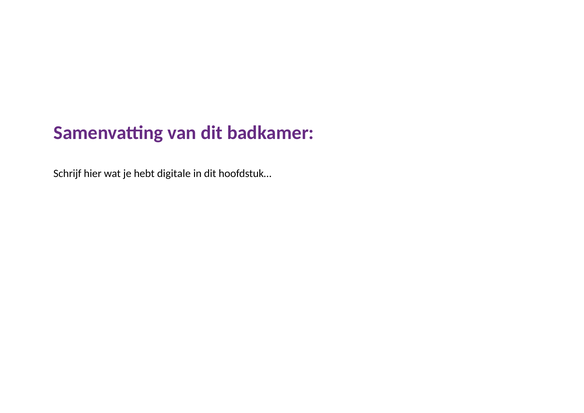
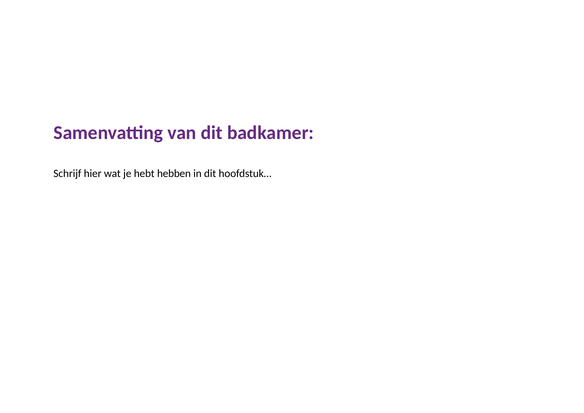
digitale: digitale -> hebben (174, 173)
